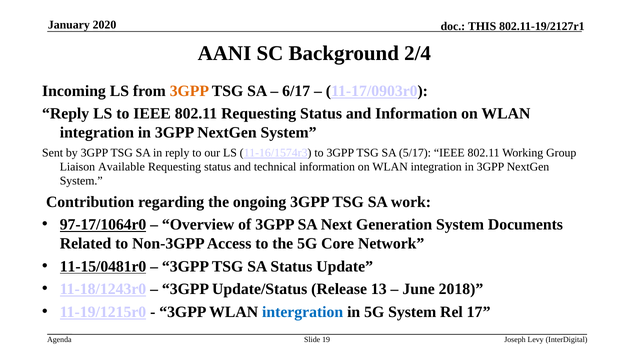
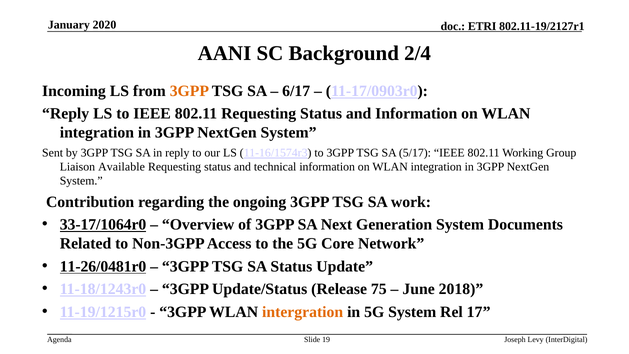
THIS: THIS -> ETRI (482, 26)
97-17/1064r0: 97-17/1064r0 -> 33-17/1064r0 (103, 225)
11-15/0481r0: 11-15/0481r0 -> 11-26/0481r0 (103, 266)
13: 13 -> 75 (379, 289)
intergration colour: blue -> orange (303, 312)
